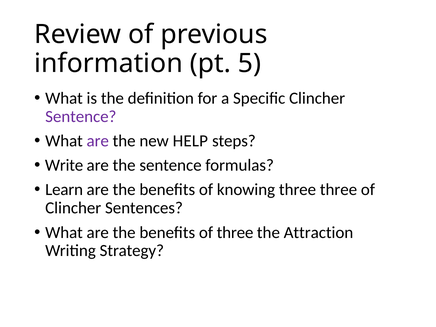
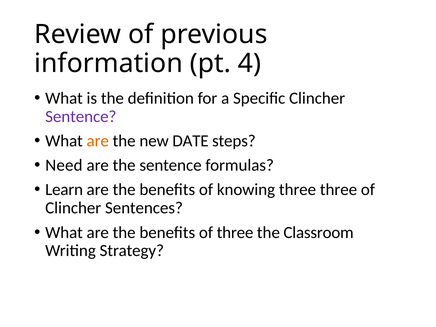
5: 5 -> 4 (249, 63)
are colour: purple -> orange (98, 141)
HELP: HELP -> DATE (191, 141)
Write: Write -> Need (64, 165)
Attraction: Attraction -> Classroom (319, 232)
